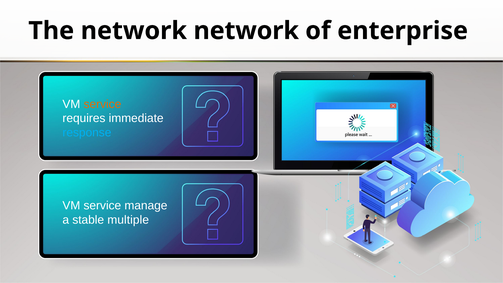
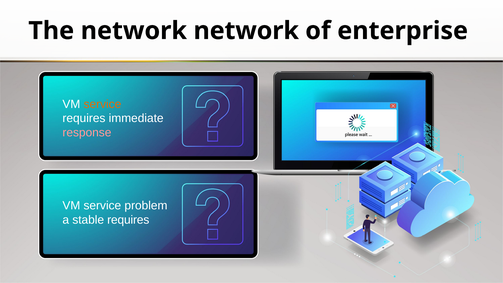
response colour: light blue -> pink (87, 133)
manage: manage -> problem (146, 206)
stable multiple: multiple -> requires (128, 220)
